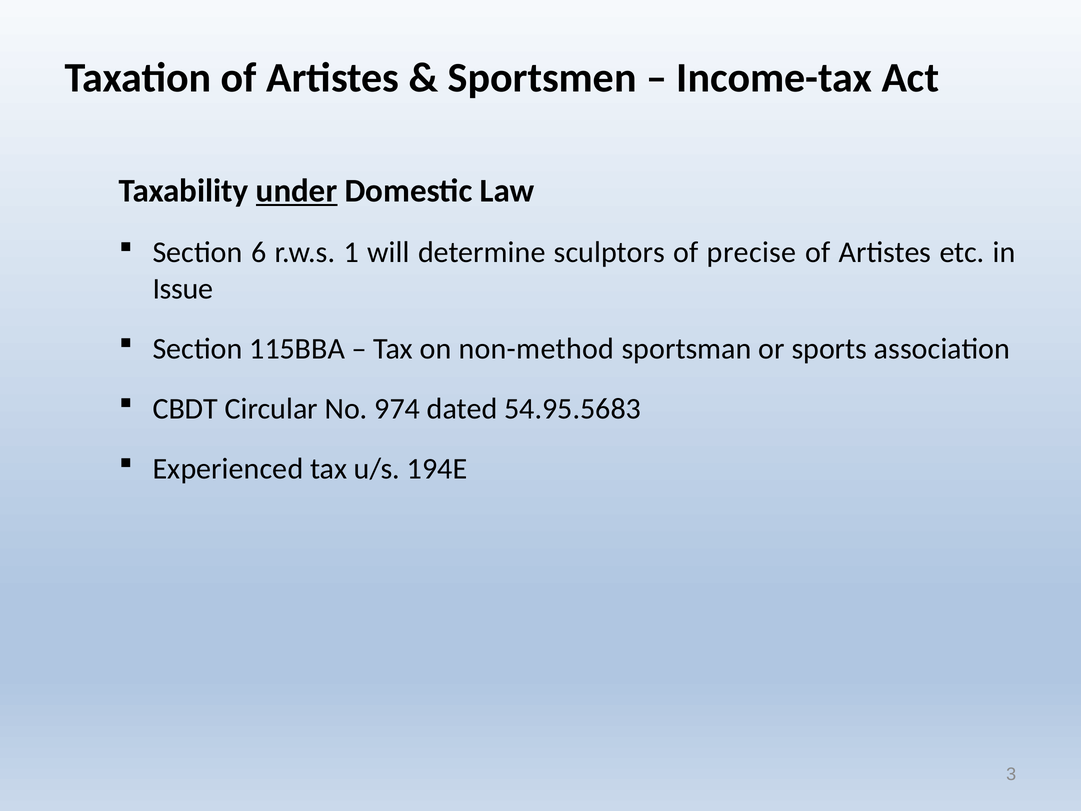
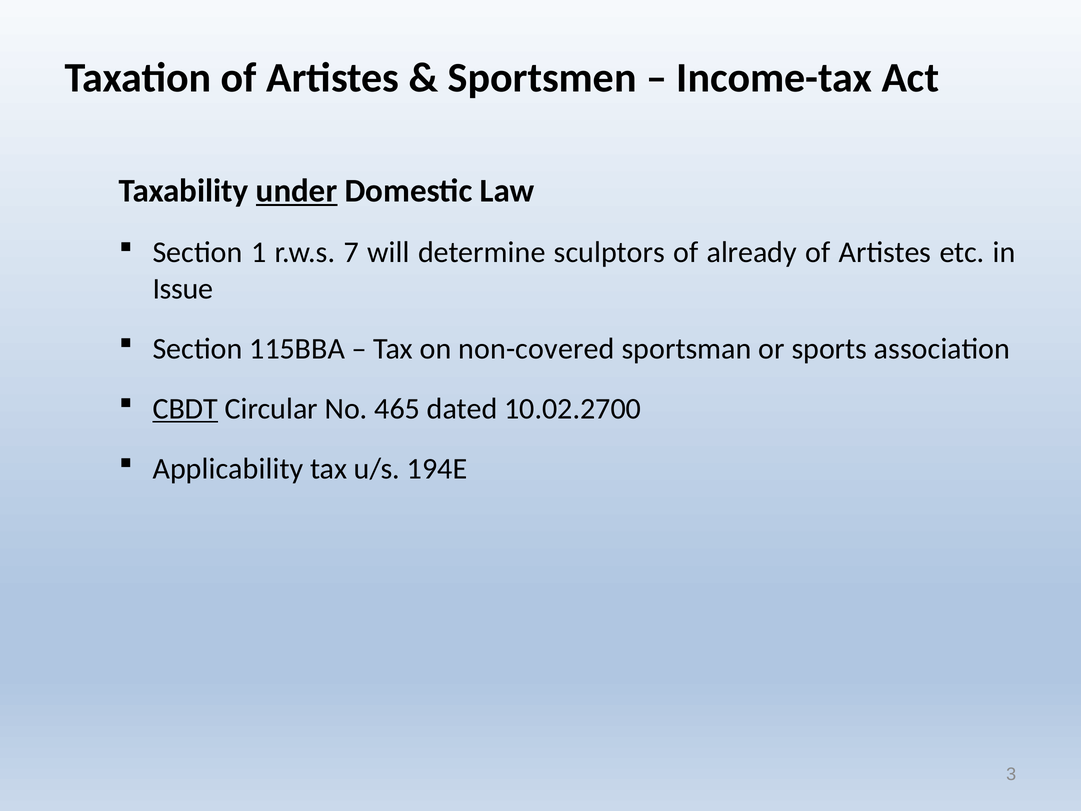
6: 6 -> 1 (259, 252)
1: 1 -> 7 (351, 252)
precise: precise -> already (752, 252)
non-method: non-method -> non-covered (536, 349)
CBDT underline: none -> present (185, 409)
974: 974 -> 465 (397, 409)
54.95.5683: 54.95.5683 -> 10.02.2700 (573, 409)
Experienced: Experienced -> Applicability (228, 469)
